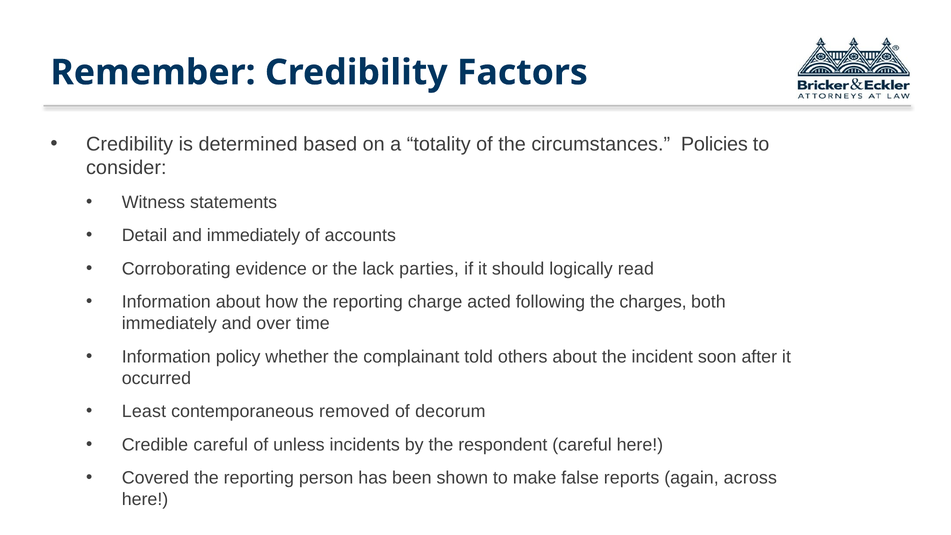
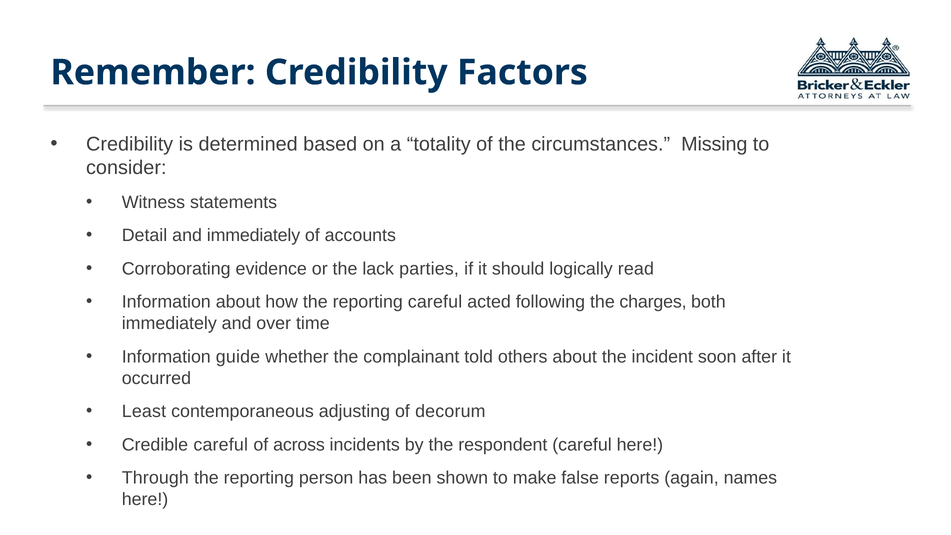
Policies: Policies -> Missing (714, 144)
reporting charge: charge -> careful (435, 302)
policy: policy -> guide (238, 357)
removed: removed -> adjusting (354, 411)
unless: unless -> across (299, 445)
Covered: Covered -> Through (155, 478)
across: across -> names (750, 478)
